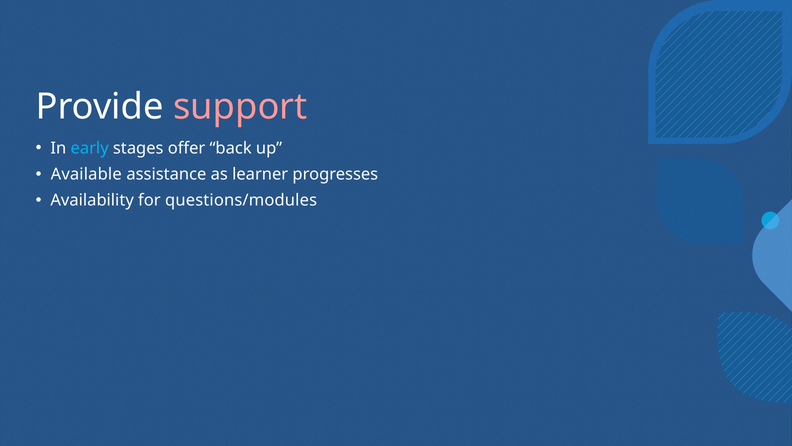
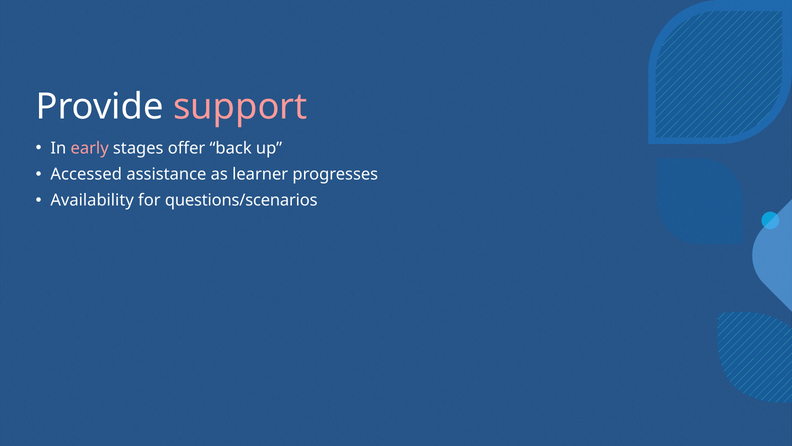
early colour: light blue -> pink (90, 148)
Available: Available -> Accessed (86, 174)
questions/modules: questions/modules -> questions/scenarios (241, 200)
